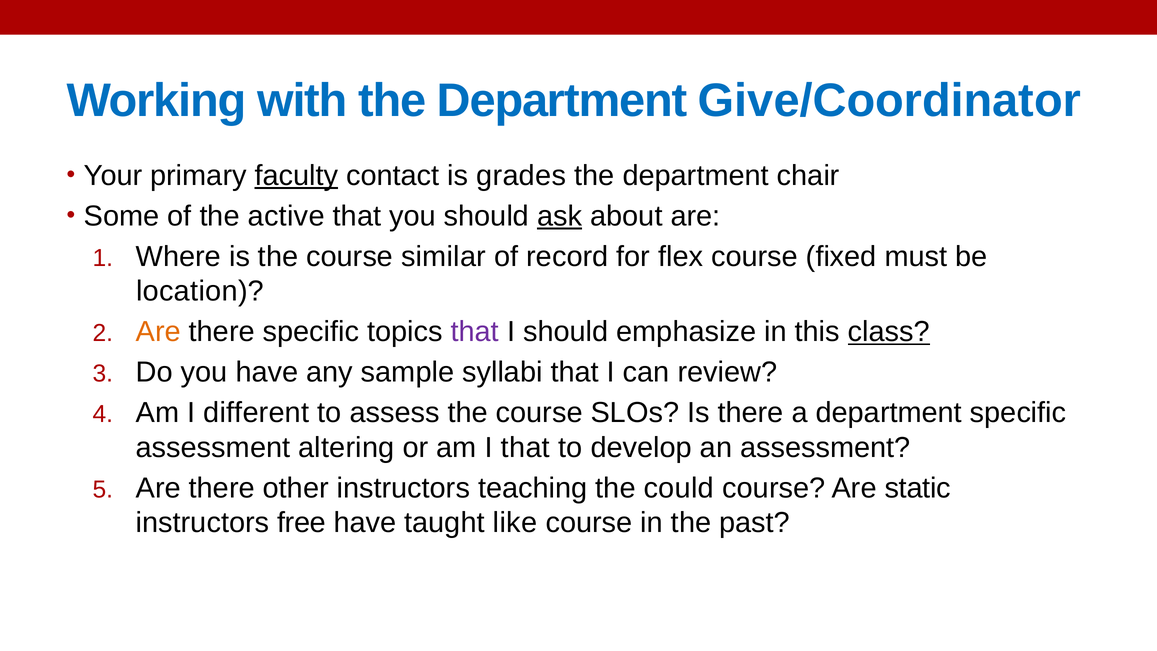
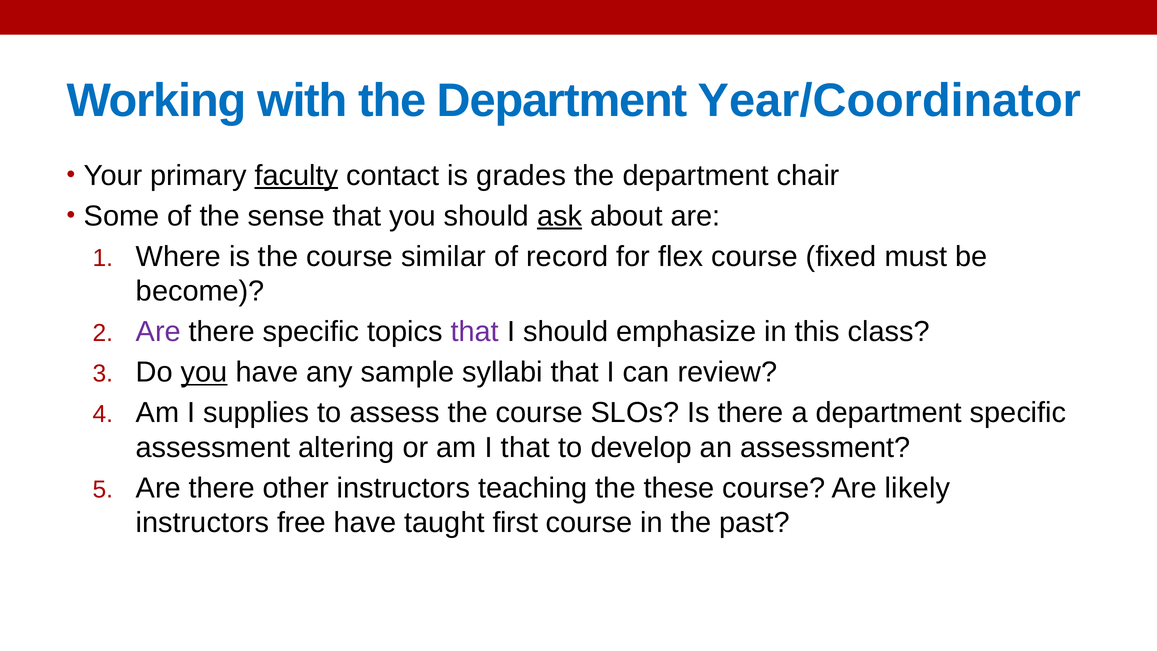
Give/Coordinator: Give/Coordinator -> Year/Coordinator (889, 101)
active: active -> sense (286, 216)
location: location -> become (200, 291)
Are colour: orange -> purple (158, 332)
class underline: present -> none (889, 332)
you underline: none -> present (204, 372)
different: different -> supplies (256, 413)
could: could -> these (679, 488)
static: static -> likely (918, 488)
like: like -> first (515, 523)
